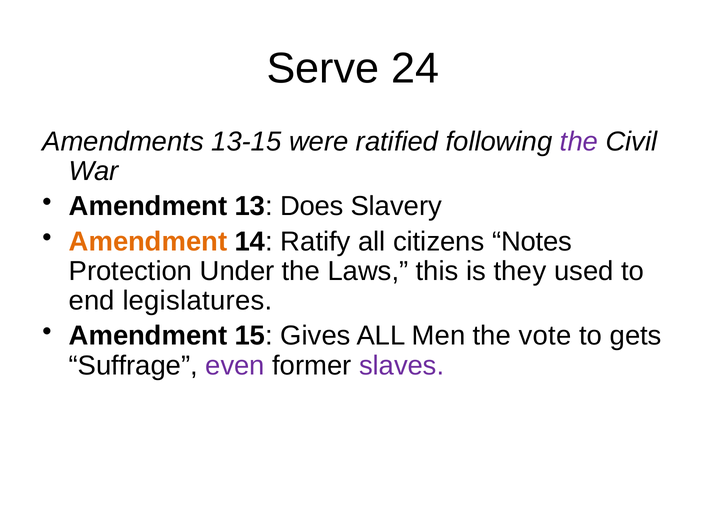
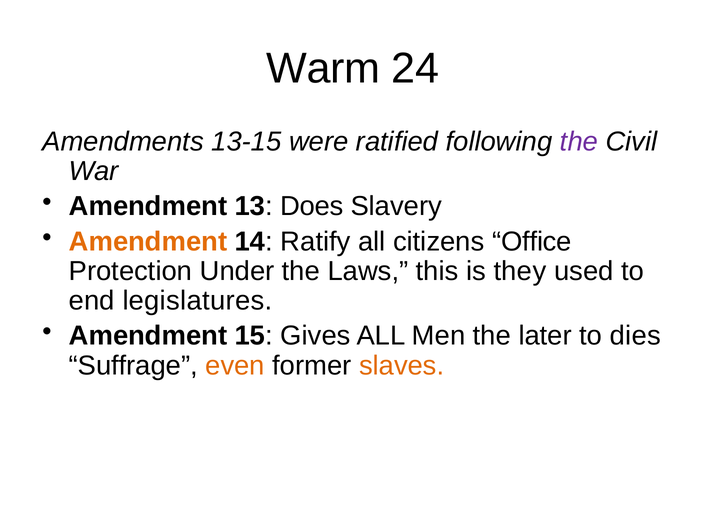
Serve: Serve -> Warm (323, 68)
Notes: Notes -> Office (532, 242)
vote: vote -> later (545, 336)
gets: gets -> dies (636, 336)
even colour: purple -> orange (235, 366)
slaves colour: purple -> orange (402, 366)
